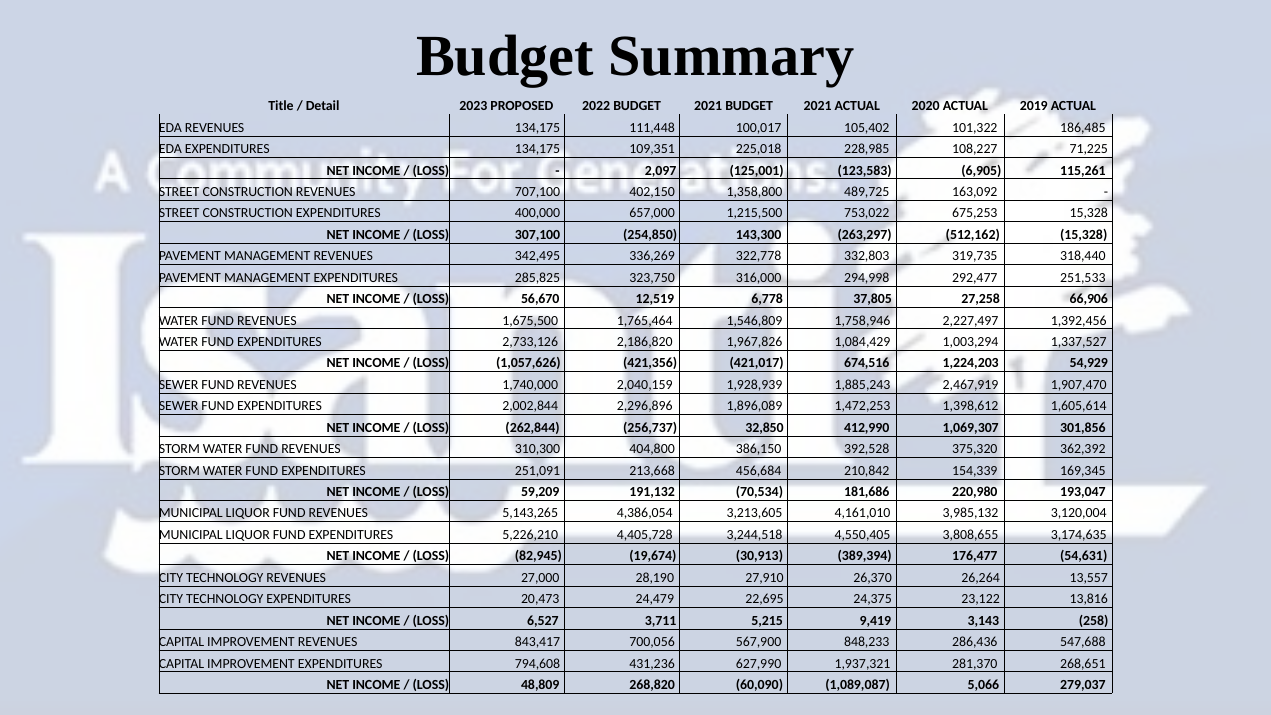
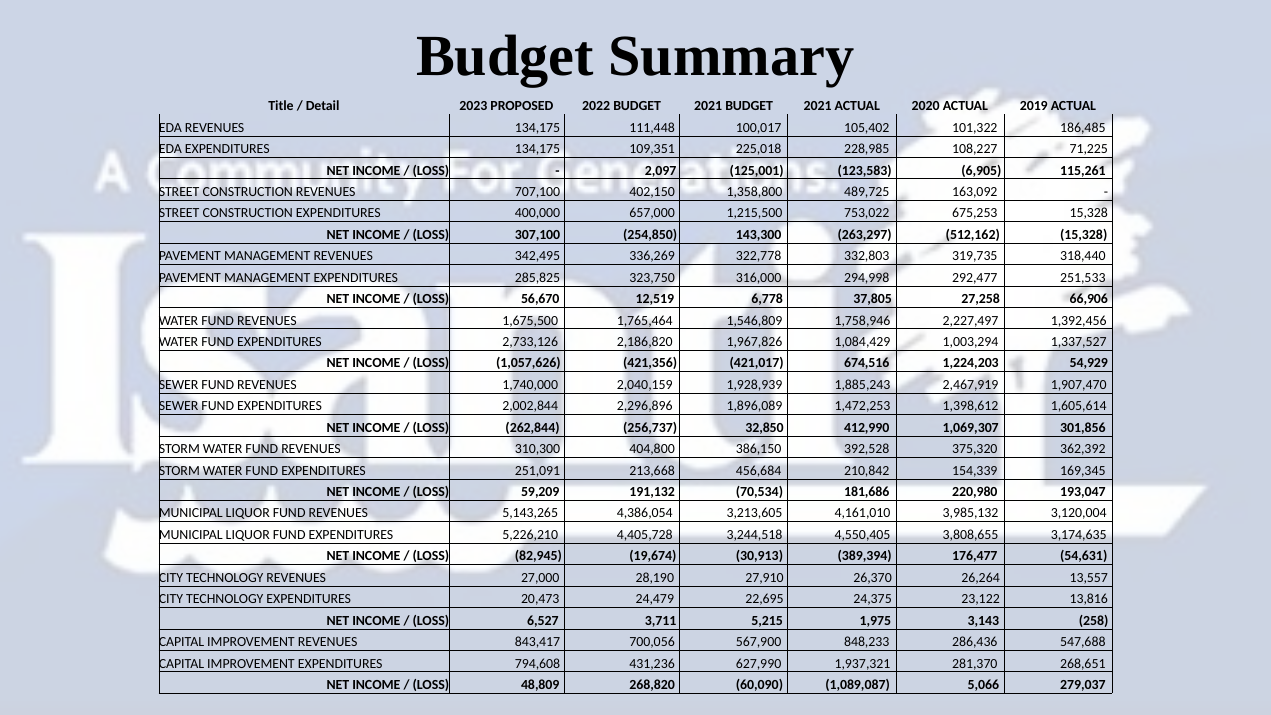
9,419: 9,419 -> 1,975 (875, 621)
